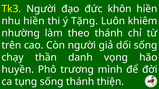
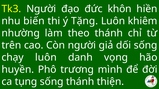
nhu hiền: hiền -> biến (34, 21)
chạy thần: thần -> luôn (46, 58)
